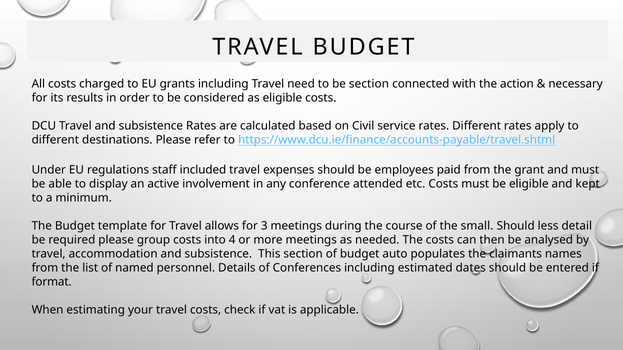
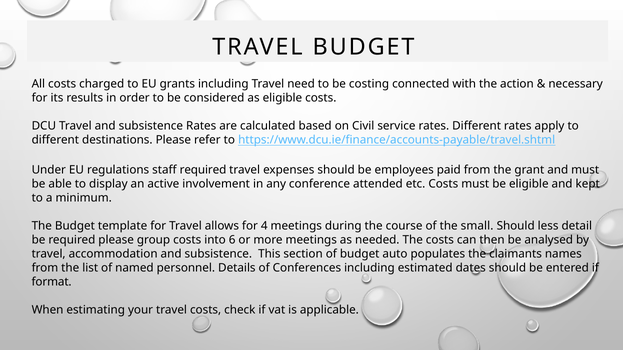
be section: section -> costing (369, 84)
staff included: included -> required (203, 170)
3: 3 -> 4 (264, 226)
4: 4 -> 6 (232, 240)
